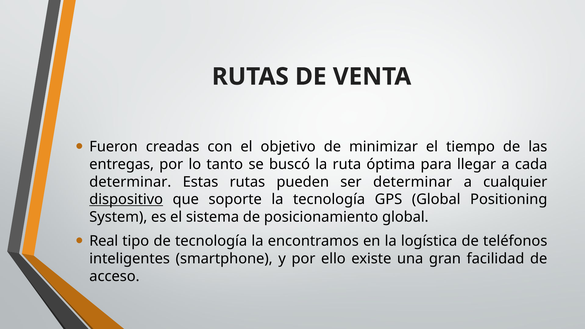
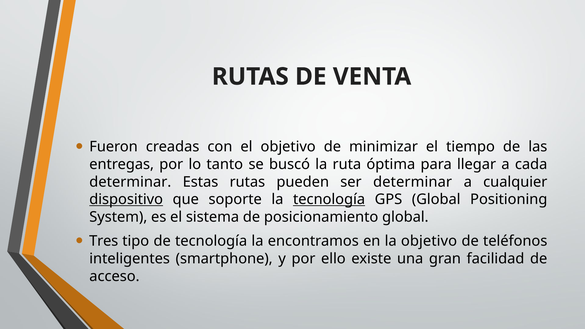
tecnología underline: none -> present (329, 199)
Real: Real -> Tres (104, 241)
la logística: logística -> objetivo (429, 241)
